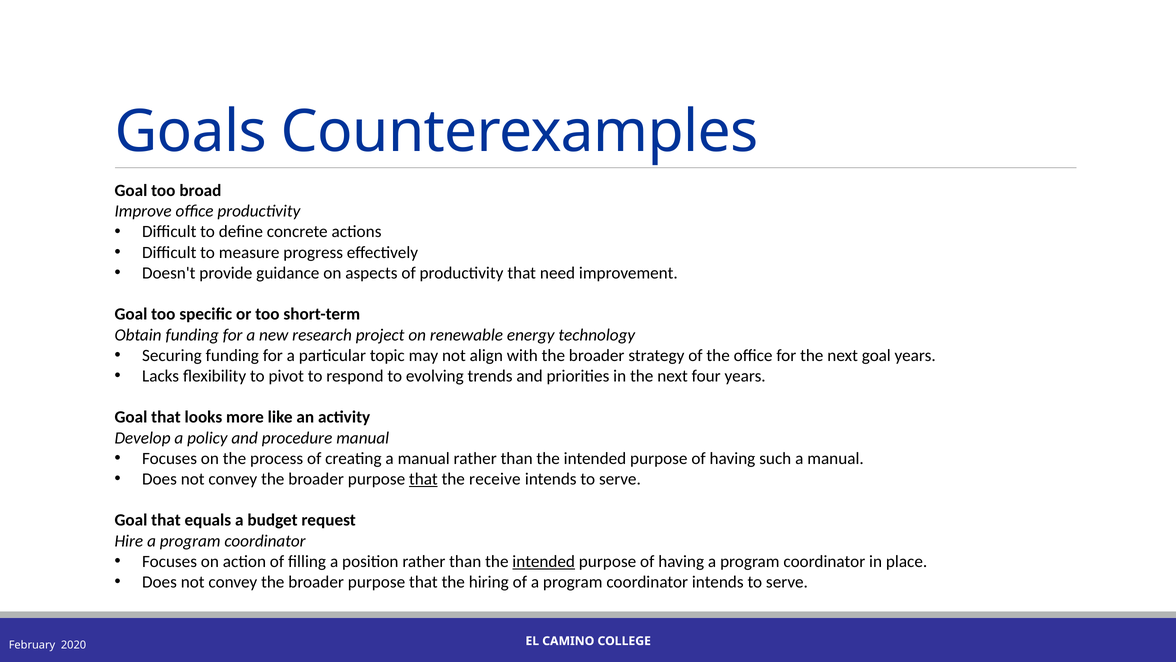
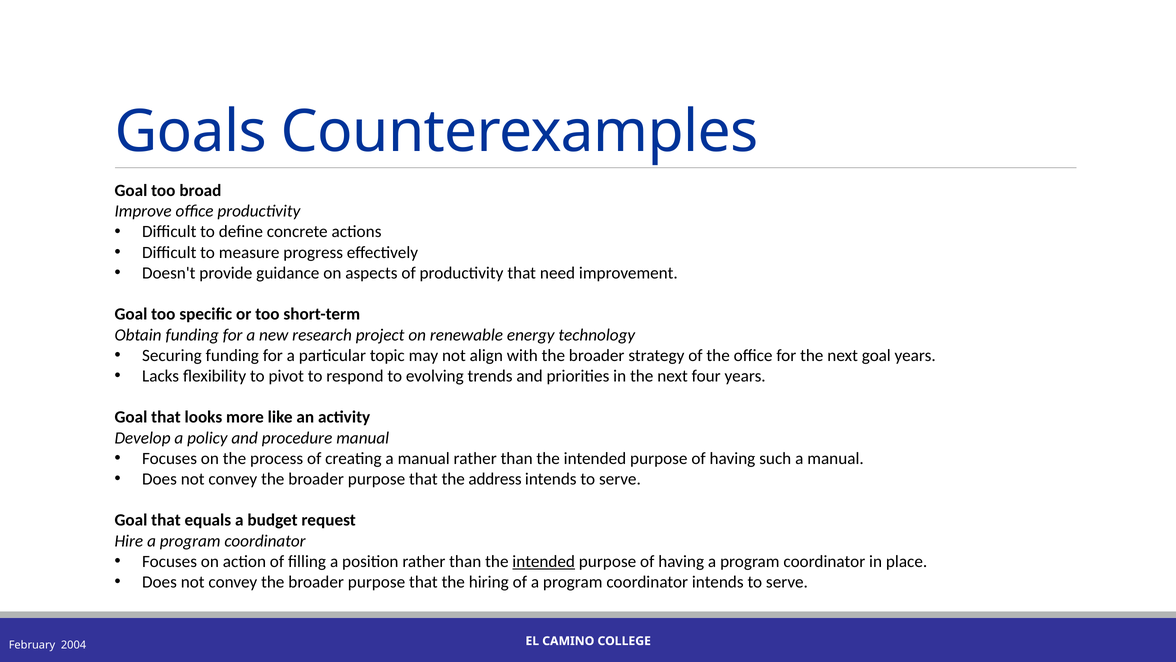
that underline: present -> none (423, 479)
receive: receive -> address (495, 479)
2020: 2020 -> 2004 (74, 645)
